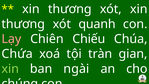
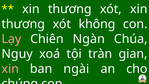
quanh: quanh -> không (97, 24)
Chiếu: Chiếu -> Ngàn (89, 39)
Chứa: Chứa -> Nguy (17, 54)
xin colour: light green -> pink (10, 69)
